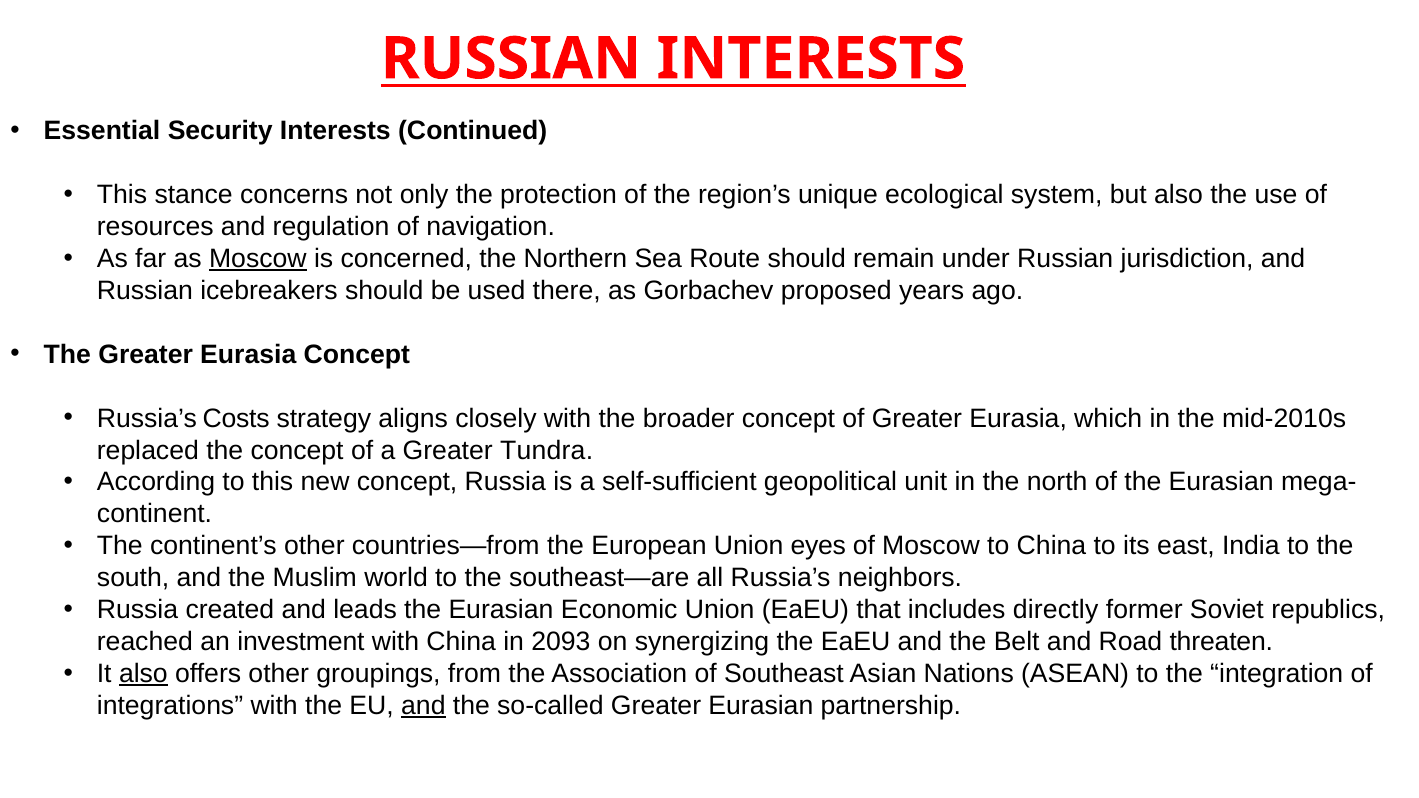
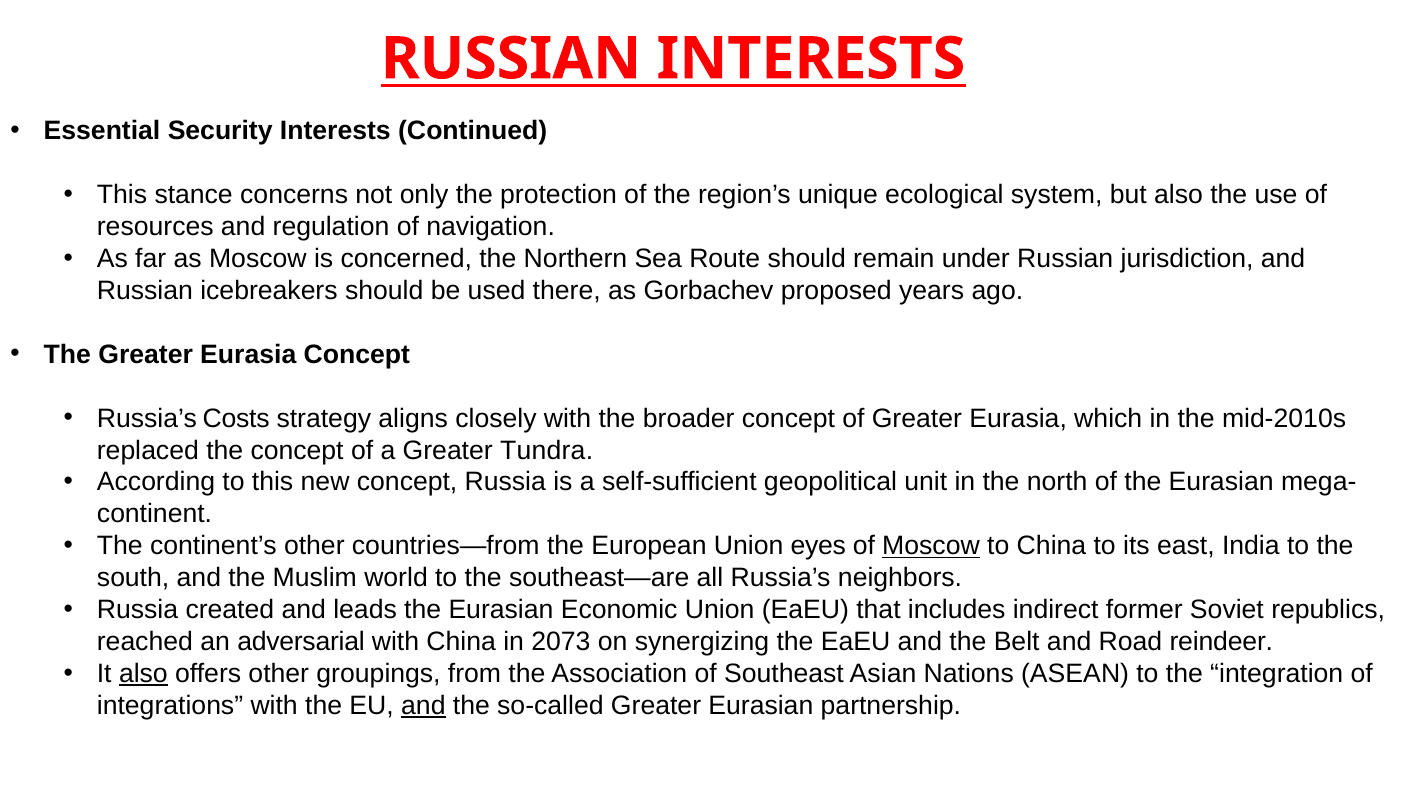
Moscow underline: present -> none (258, 259)
Moscow underline: none -> present (931, 546)
directly: directly -> indirect (1056, 610)
investment: investment -> adversarial (301, 642)
2093: 2093 -> 2073 (561, 642)
threaten: threaten -> reindeer (1221, 642)
